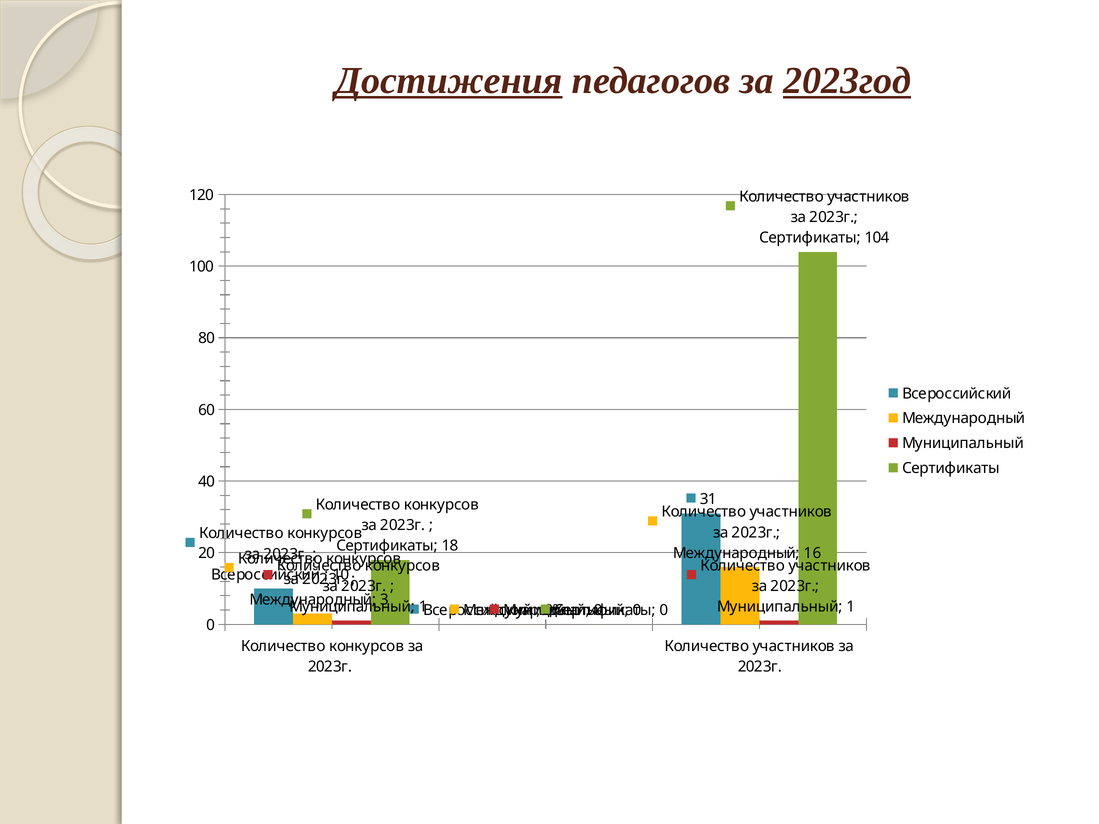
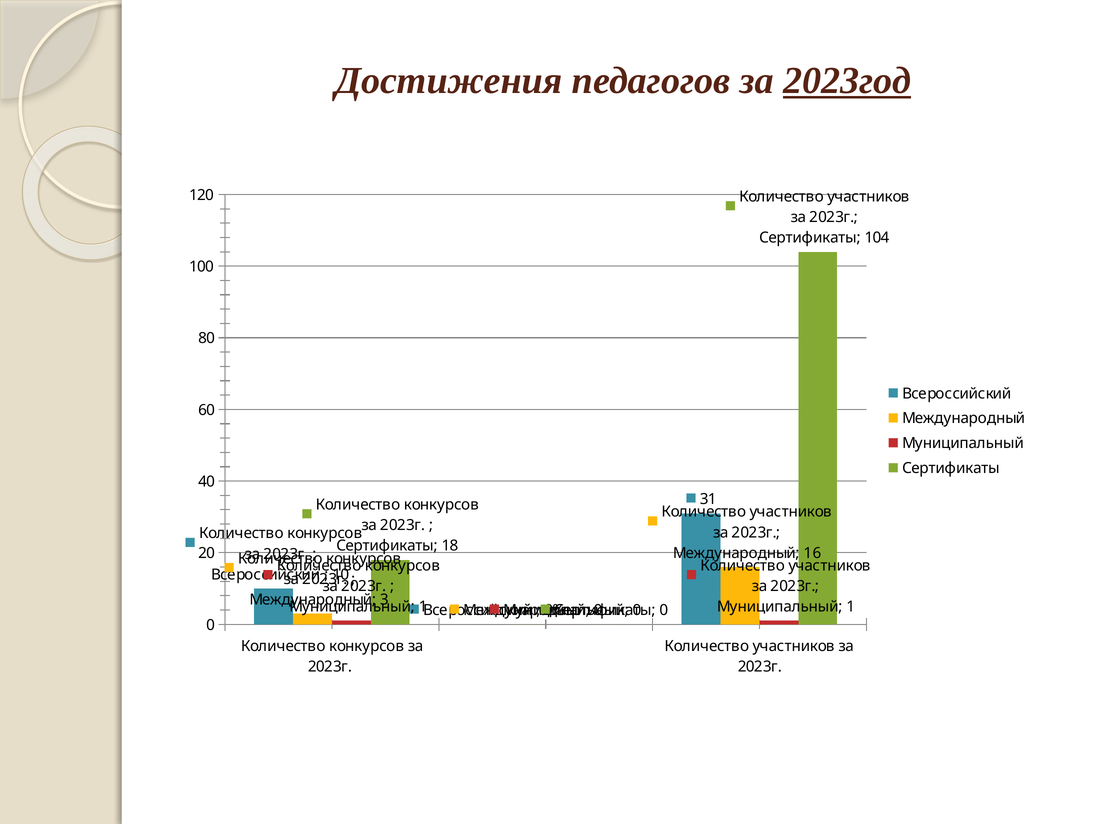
Достижения underline: present -> none (449, 81)
